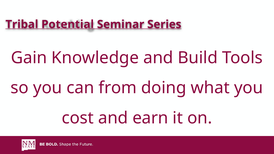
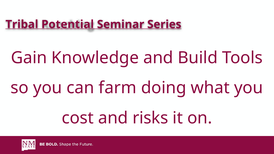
from: from -> farm (118, 88)
earn: earn -> risks (150, 118)
